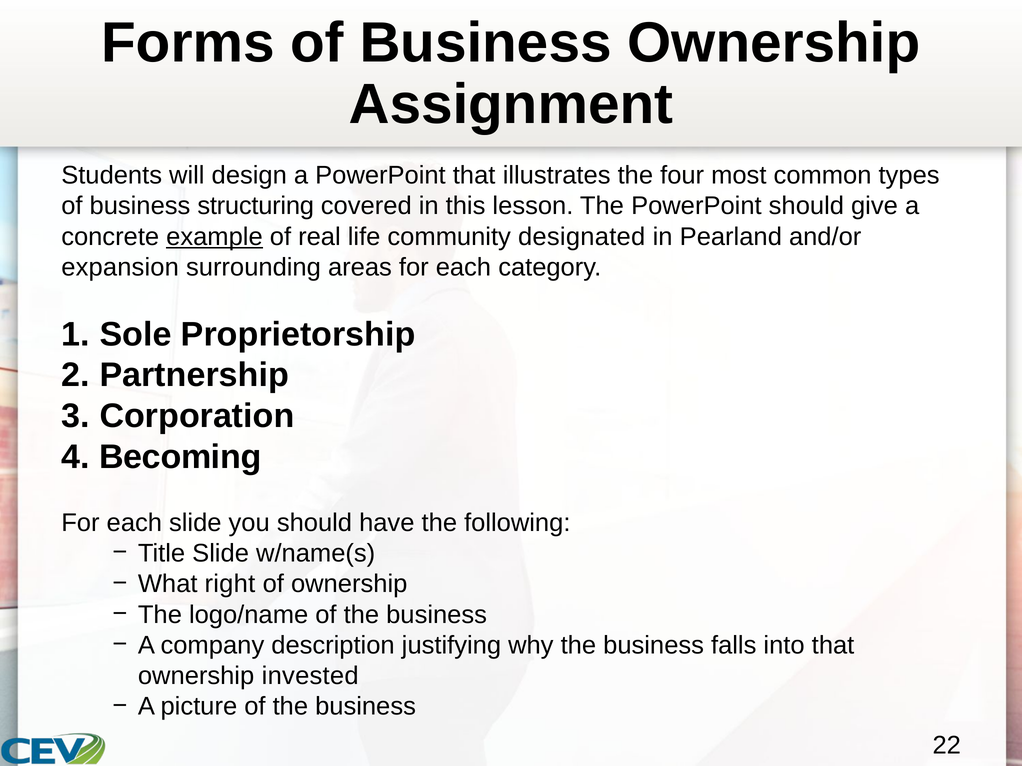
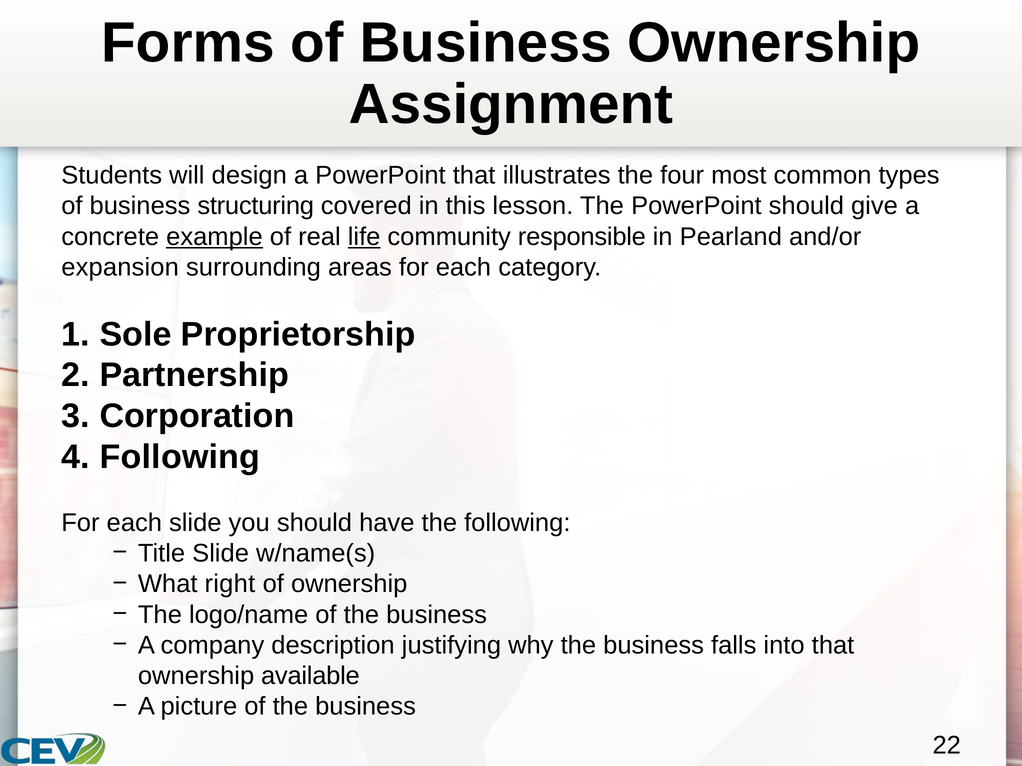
life underline: none -> present (364, 237)
designated: designated -> responsible (582, 237)
Becoming: Becoming -> Following (180, 457)
invested: invested -> available (310, 676)
